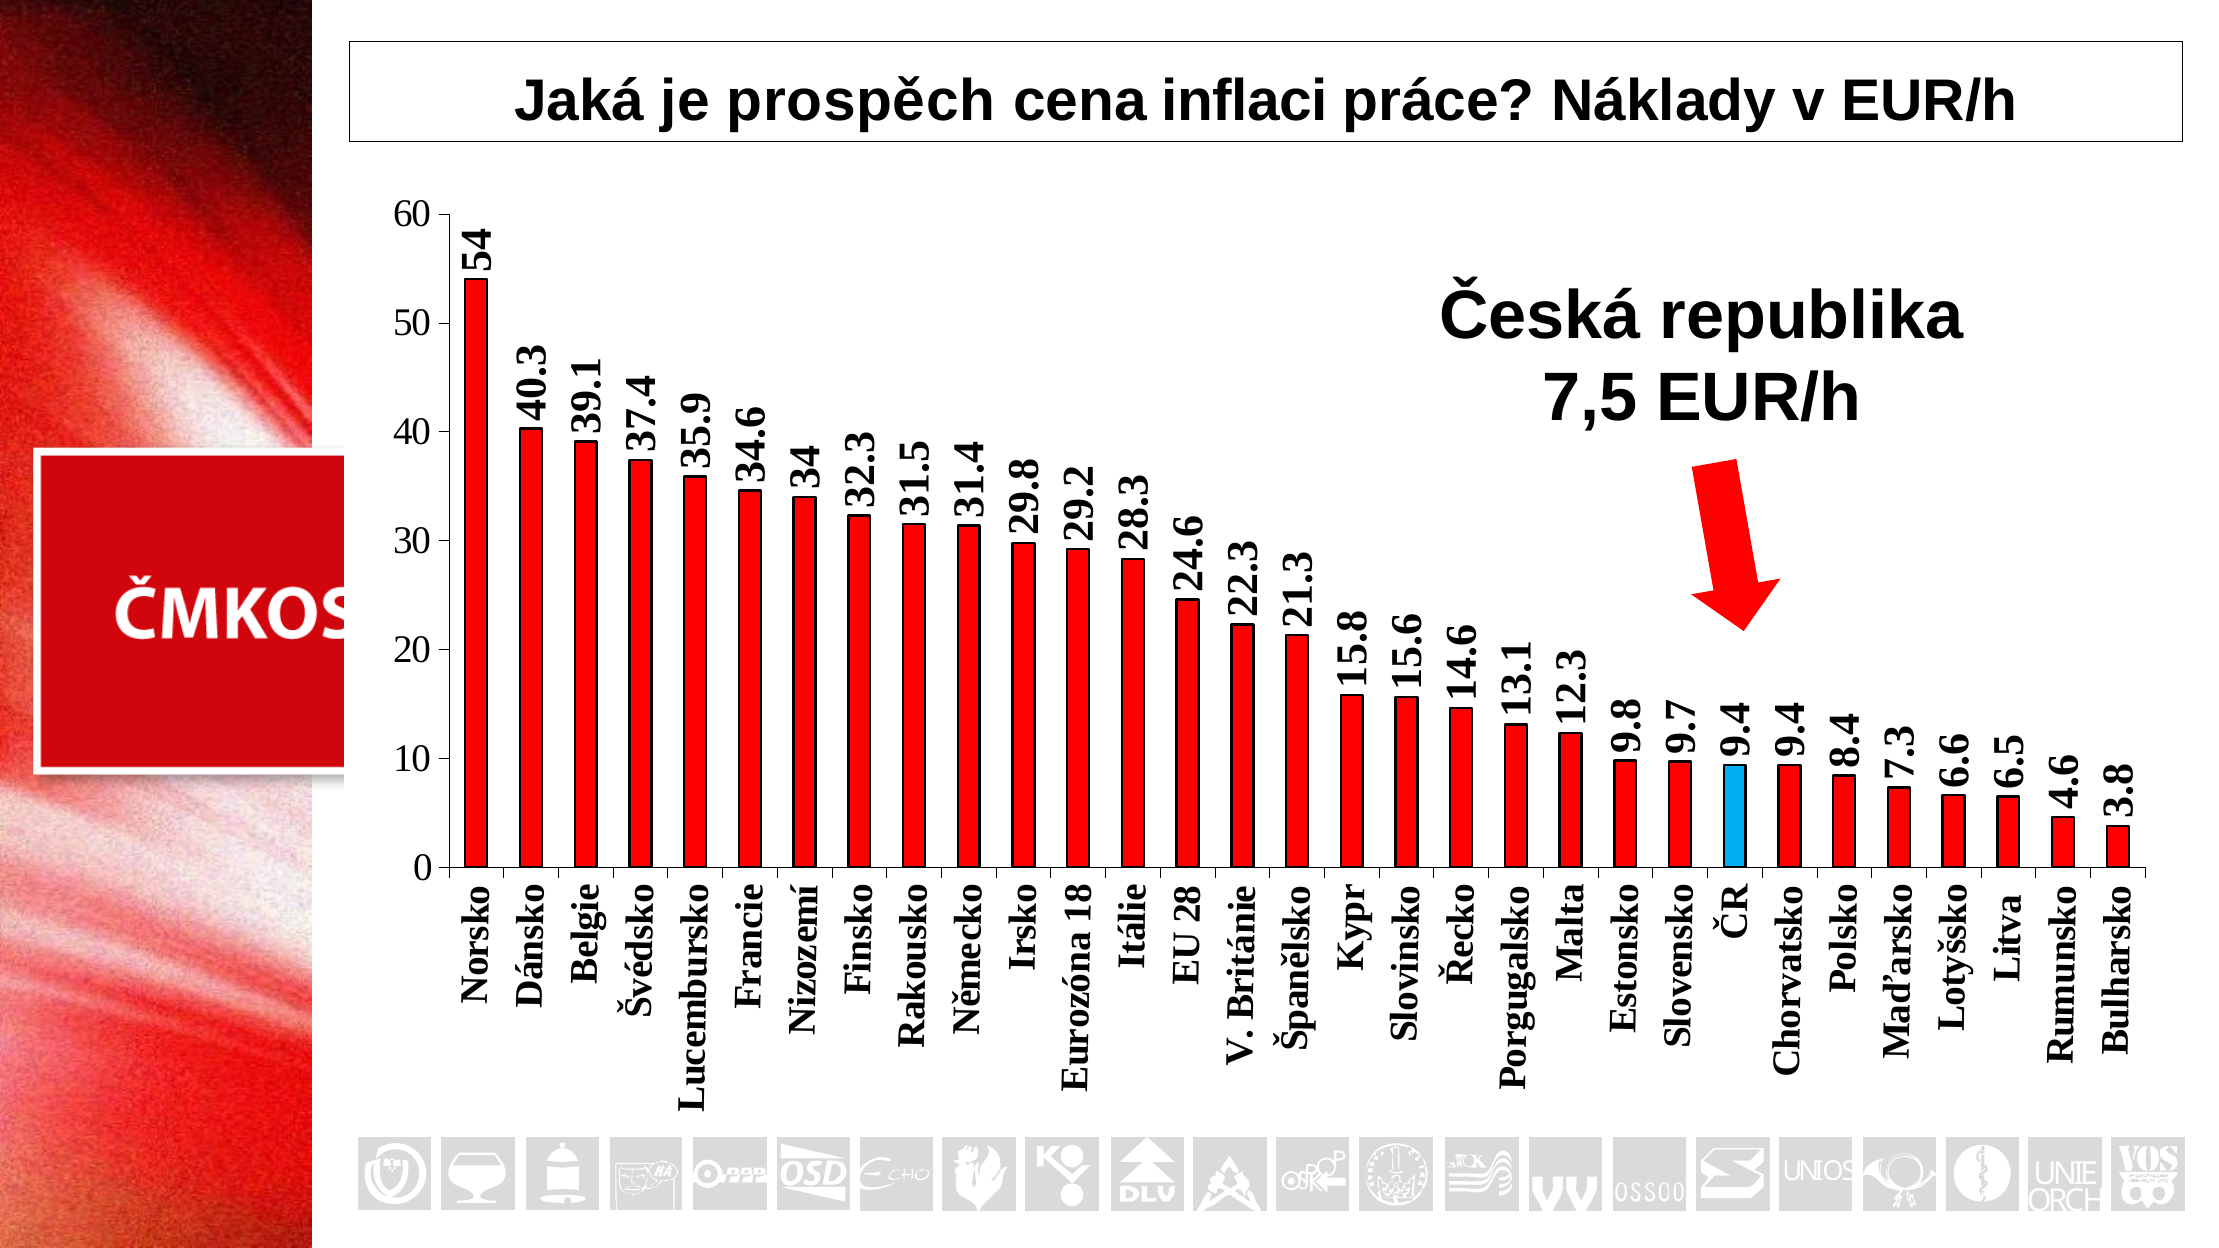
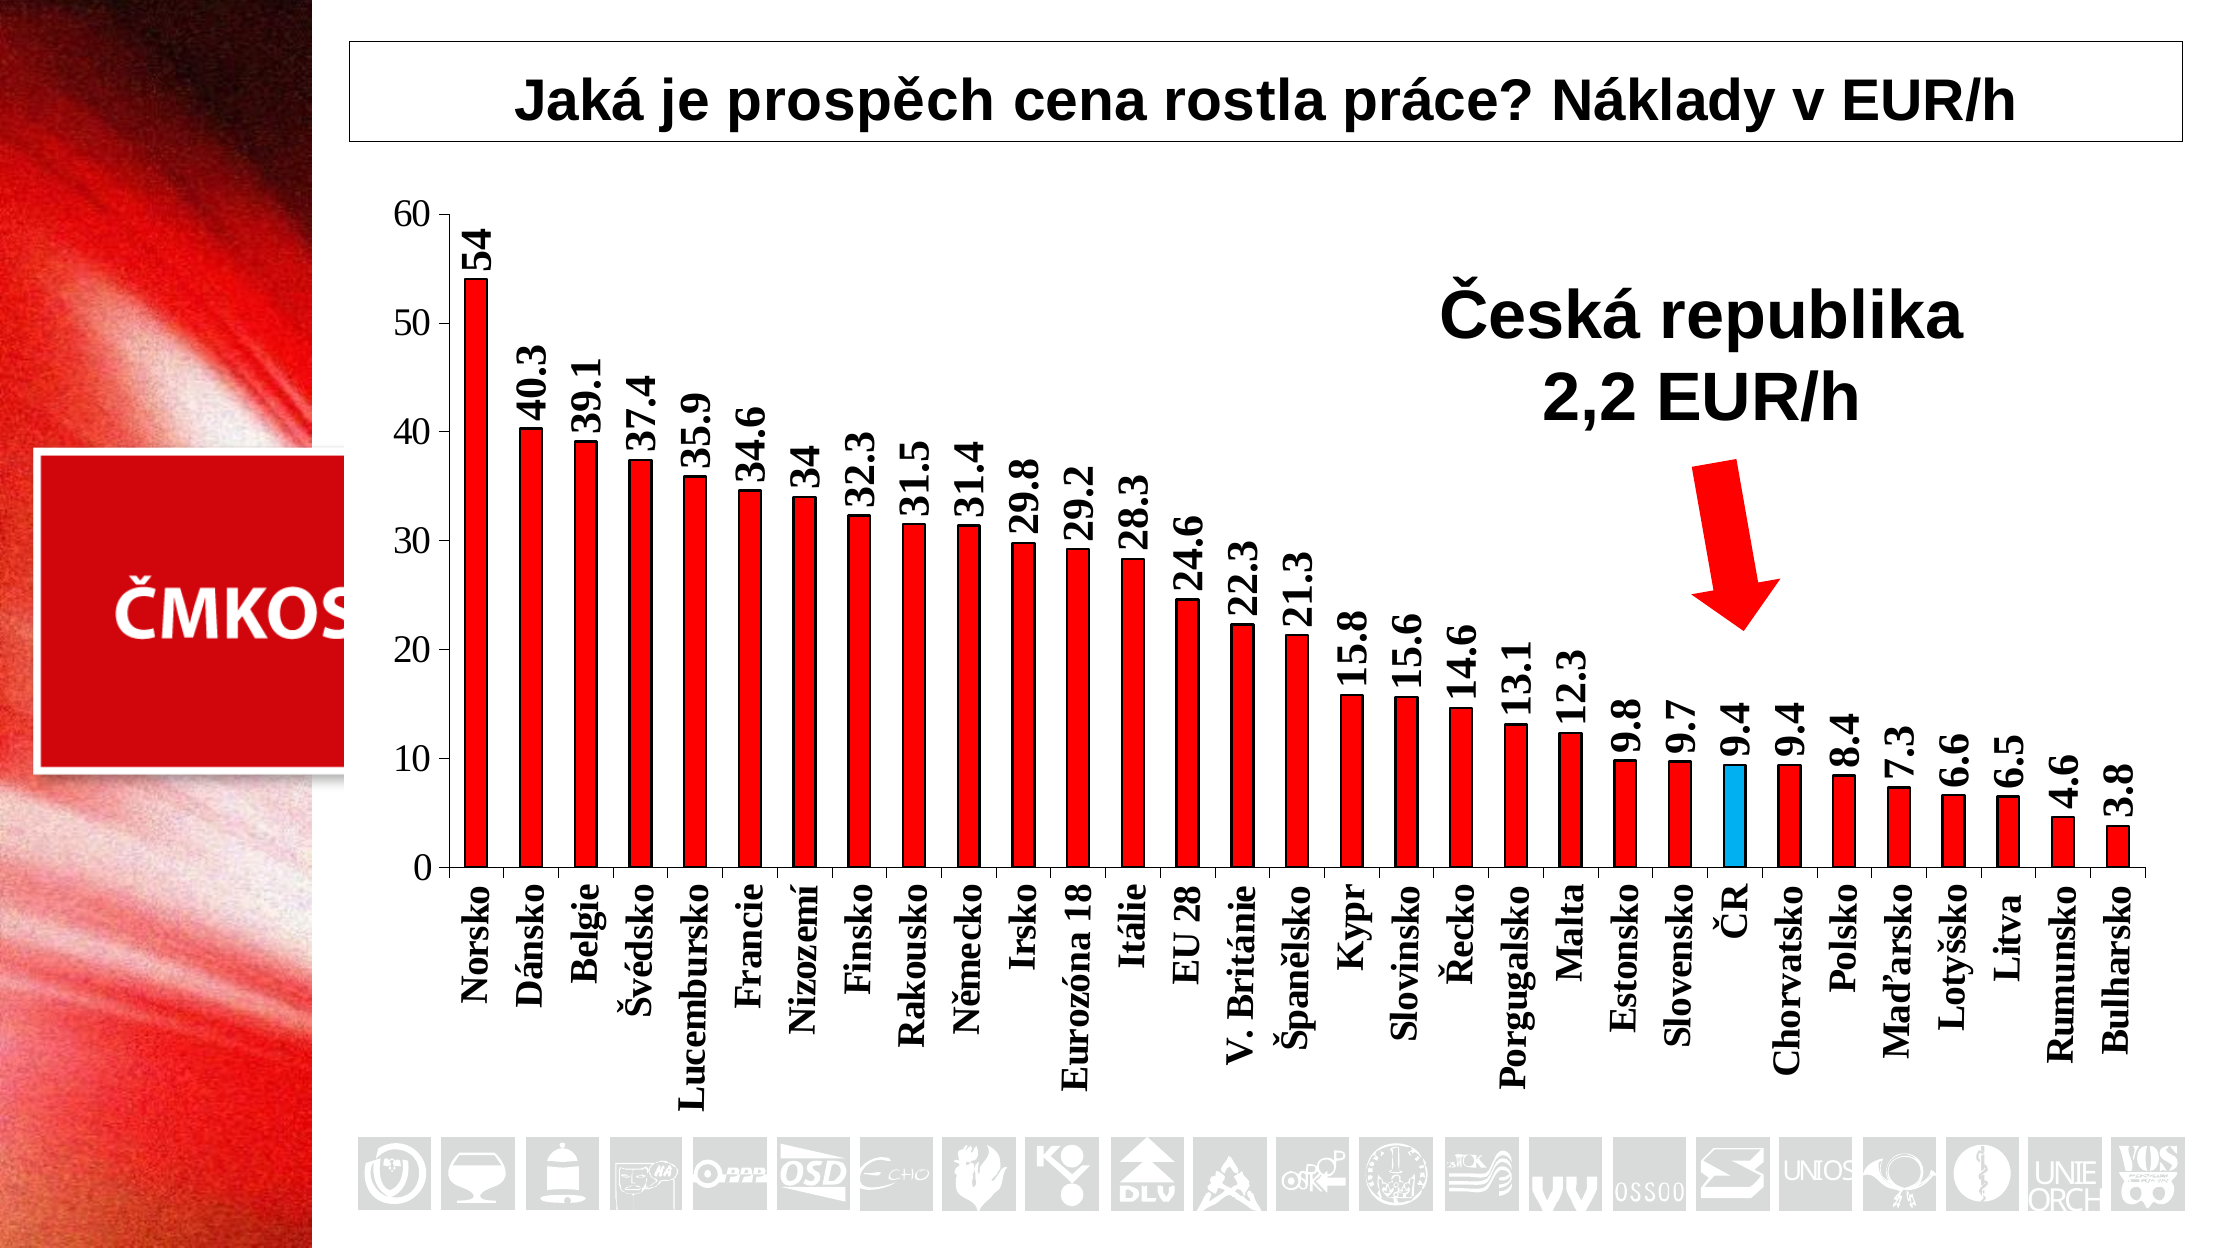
inflaci: inflaci -> rostla (1244, 101)
7,5: 7,5 -> 2,2 (1590, 398)
